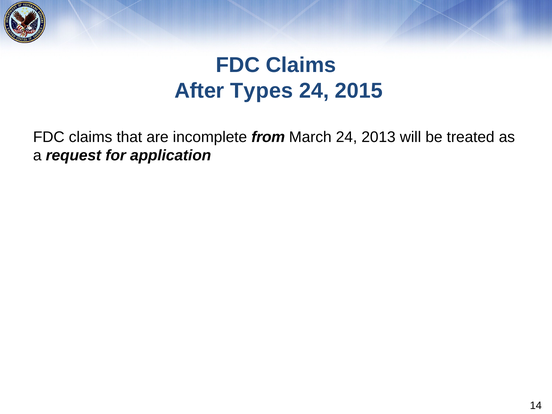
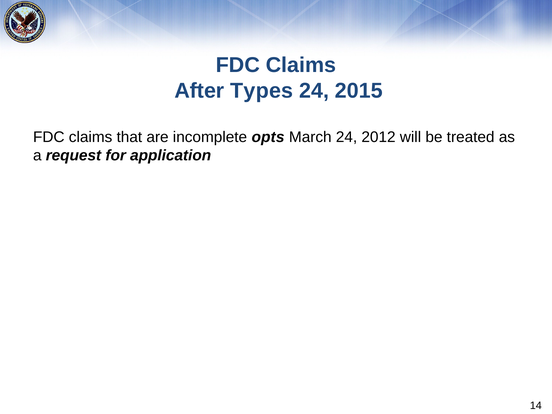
from: from -> opts (268, 137)
2013: 2013 -> 2012 (379, 137)
